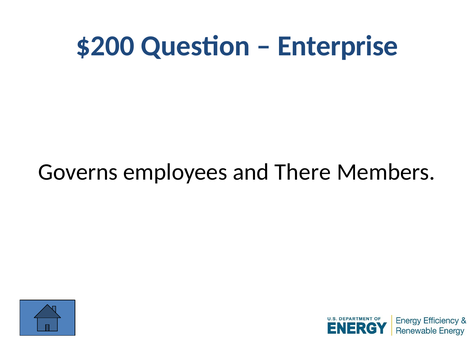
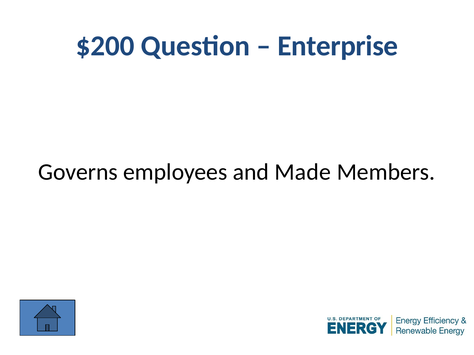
There: There -> Made (303, 172)
